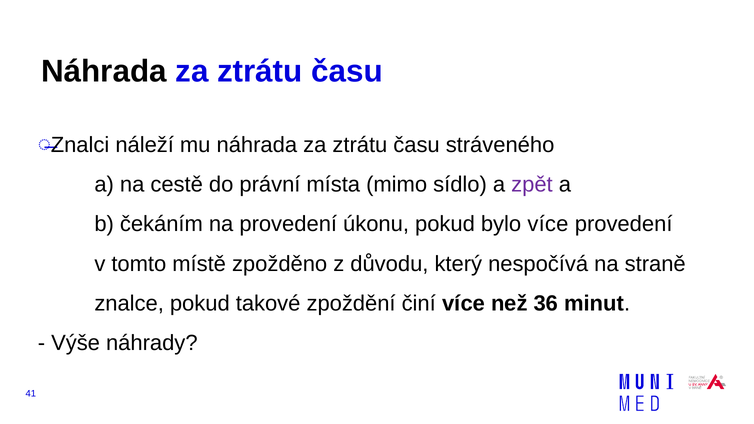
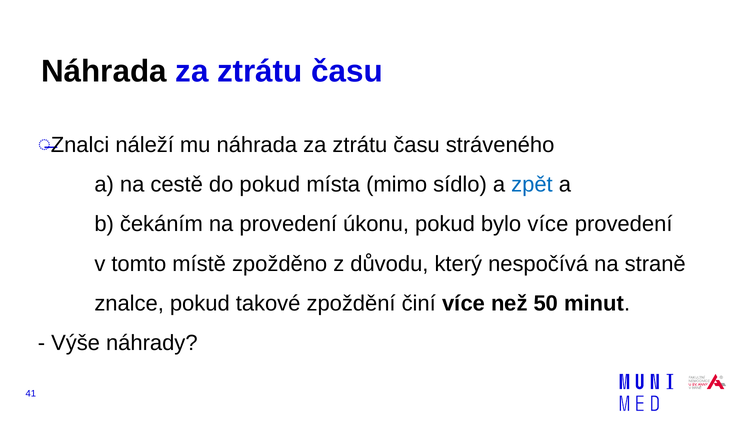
do právní: právní -> pokud (270, 185)
zpět colour: purple -> blue (532, 185)
36: 36 -> 50 (546, 303)
